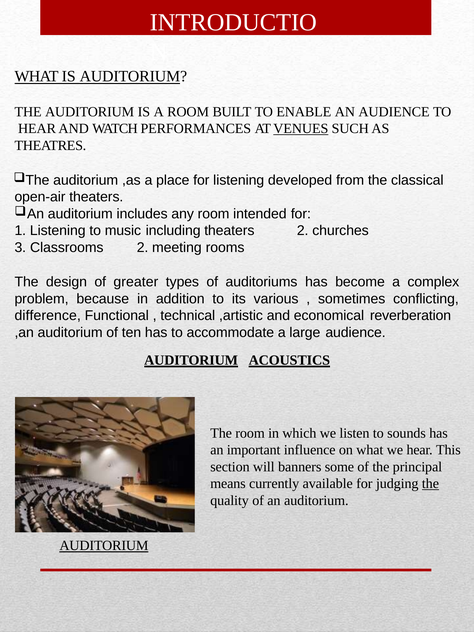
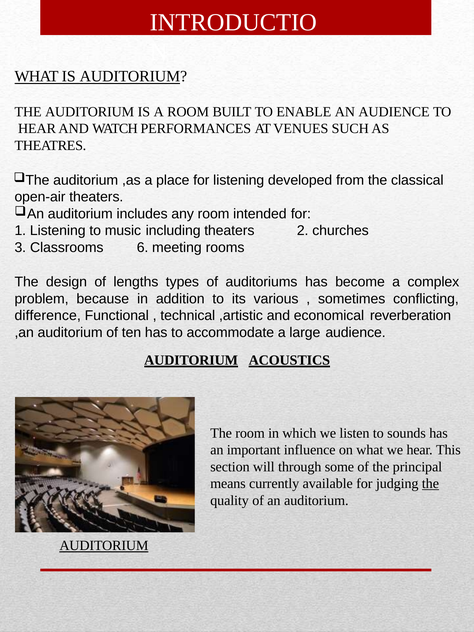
VENUES underline: present -> none (301, 129)
Classrooms 2: 2 -> 6 (143, 247)
greater: greater -> lengths (136, 282)
banners: banners -> through (300, 467)
